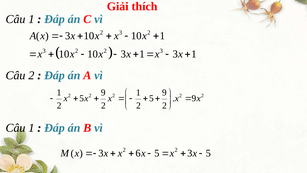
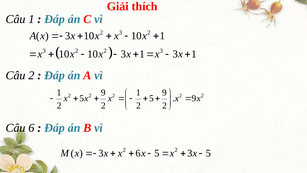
1: 1 -> 6 (31, 128)
